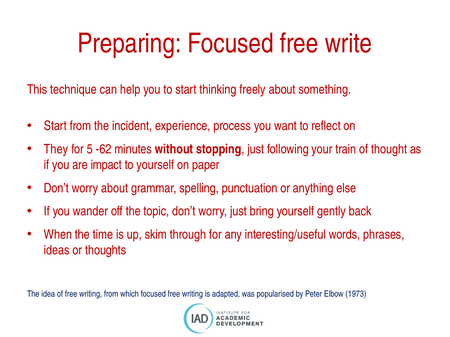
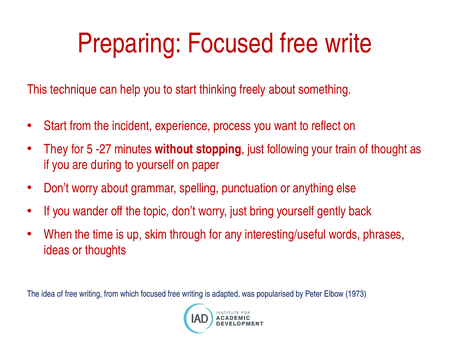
-62: -62 -> -27 (104, 149)
impact: impact -> during (106, 165)
